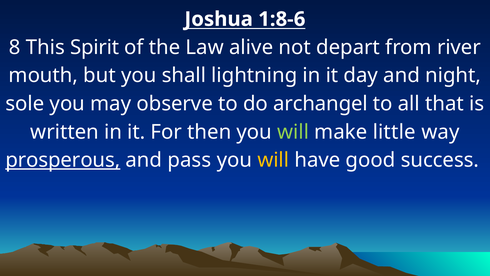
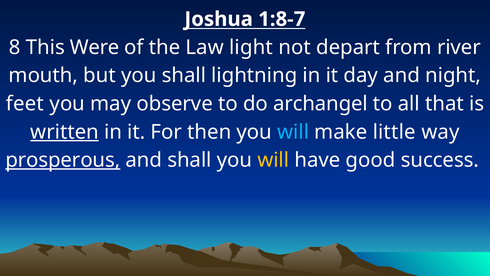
1:8-6: 1:8-6 -> 1:8-7 (282, 19)
Spirit: Spirit -> Were (95, 47)
alive: alive -> light (251, 47)
sole: sole -> feet (25, 104)
written underline: none -> present (65, 132)
will colour: light green -> light blue (293, 132)
and pass: pass -> shall (189, 160)
